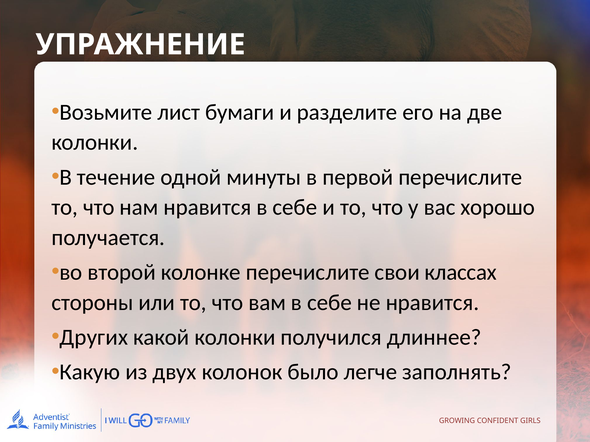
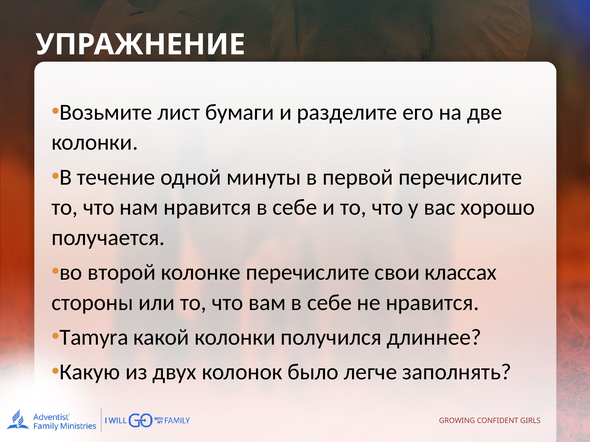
Других: Других -> Tamyra (94, 338)
